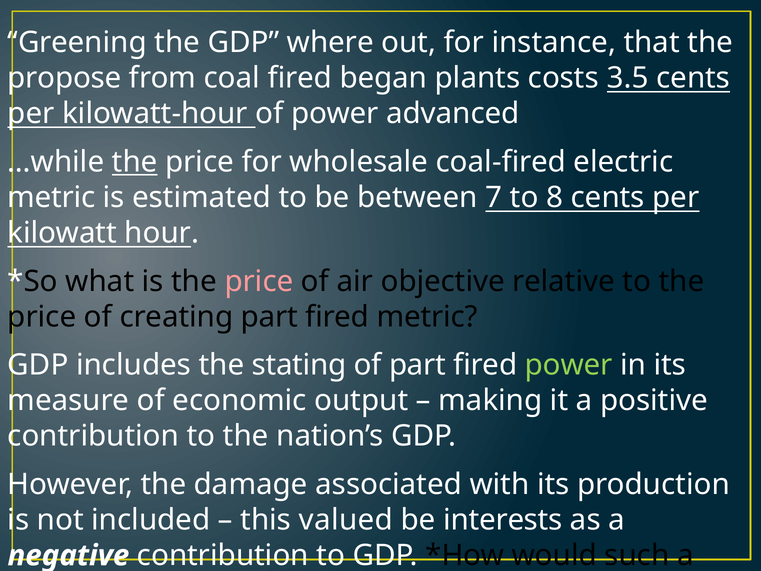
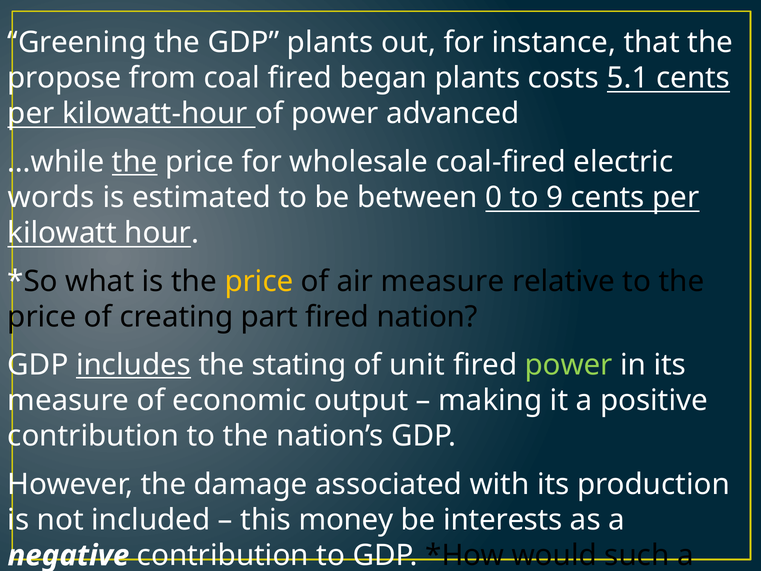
GDP where: where -> plants (330, 43)
3.5: 3.5 -> 5.1 (628, 78)
metric: metric -> words (51, 197)
7: 7 -> 0 (494, 197)
8: 8 -> 9 (555, 197)
price colour: pink -> yellow (259, 281)
air objective: objective -> measure (443, 281)
fired metric: metric -> nation (427, 317)
includes underline: none -> present (134, 365)
of part: part -> unit (417, 365)
valued: valued -> money (346, 520)
